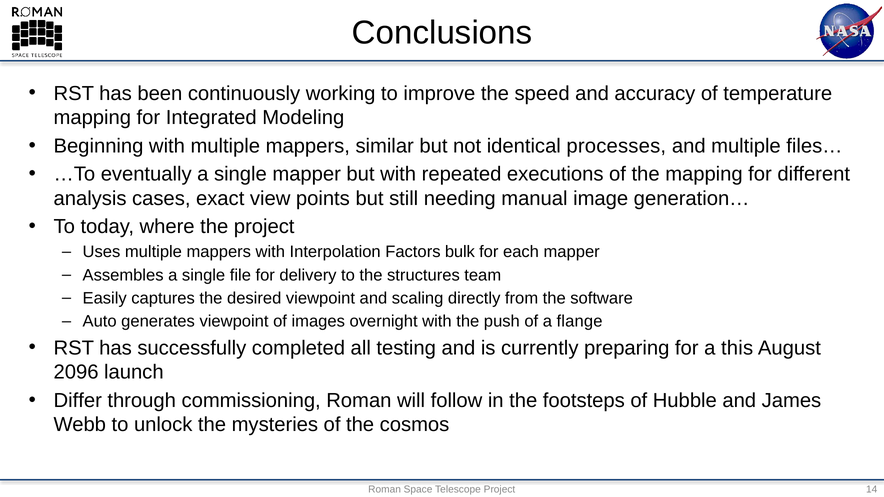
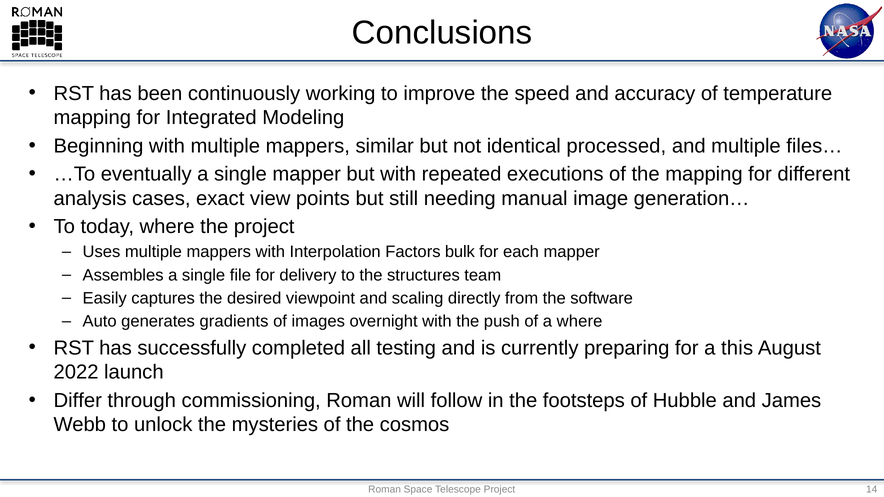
processes: processes -> processed (616, 146)
generates viewpoint: viewpoint -> gradients (234, 322)
a flange: flange -> where (580, 322)
2096: 2096 -> 2022 (76, 372)
